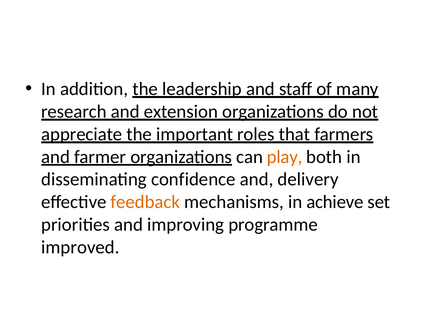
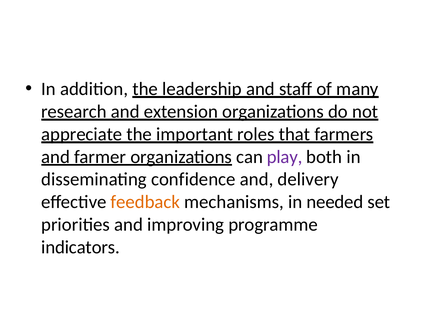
play colour: orange -> purple (285, 156)
achieve: achieve -> needed (335, 202)
improved: improved -> indicators (81, 247)
